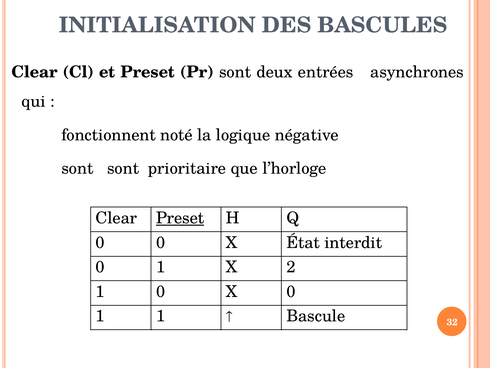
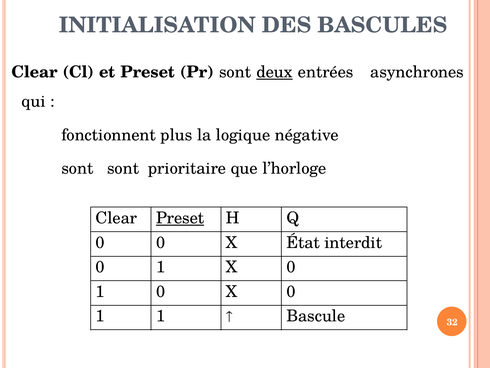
deux underline: none -> present (275, 72)
noté: noté -> plus (176, 135)
1 X 2: 2 -> 0 (291, 267)
